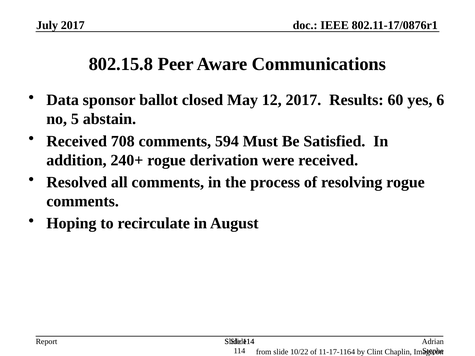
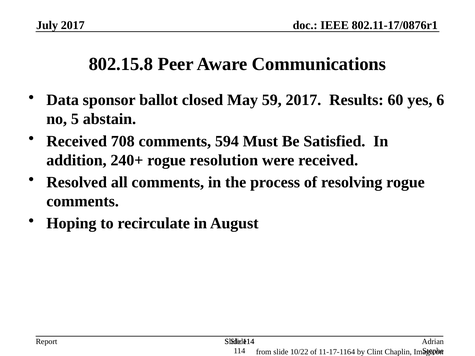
12: 12 -> 59 (272, 100)
derivation: derivation -> resolution (224, 160)
